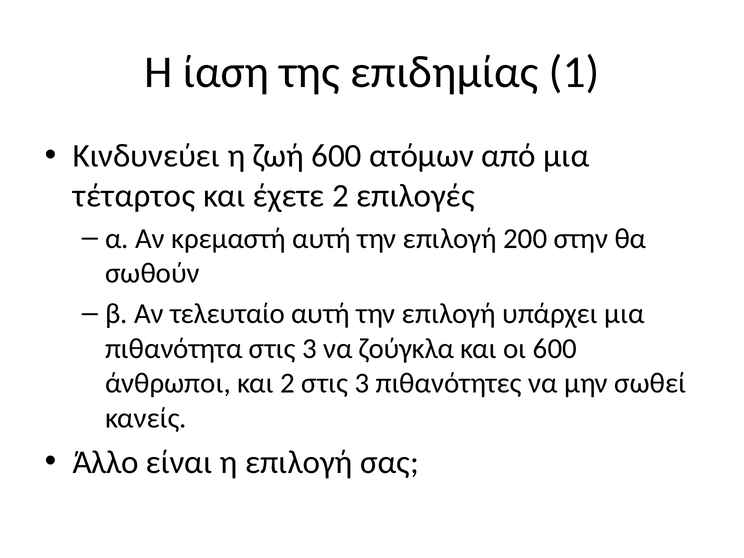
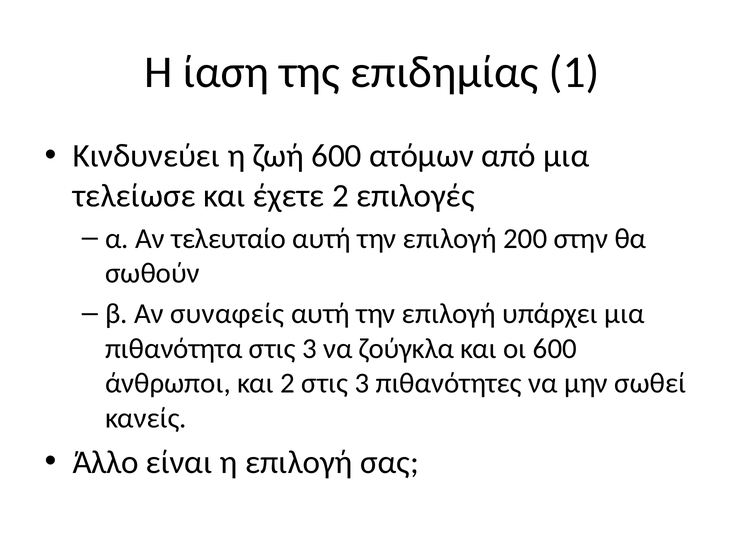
τέταρτος: τέταρτος -> τελείωσε (134, 196)
κρεμαστή: κρεμαστή -> τελευταίο (229, 238)
τελευταίο: τελευταίο -> συναφείς (227, 314)
